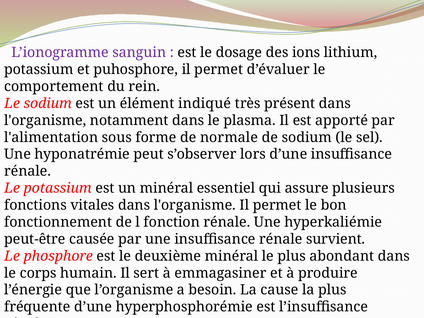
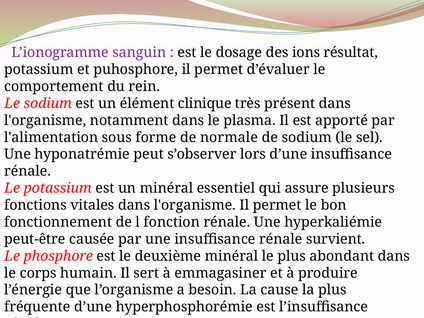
lithium: lithium -> résultat (351, 53)
indiqué: indiqué -> clinique (205, 103)
